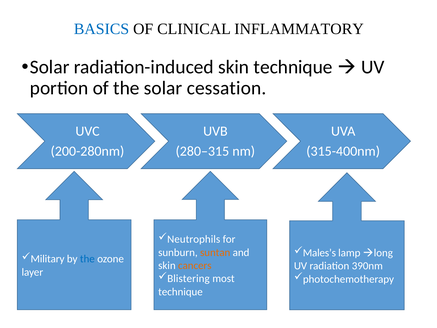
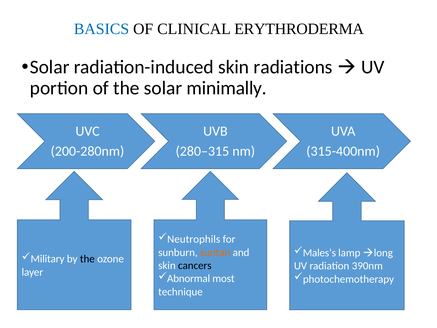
INFLAMMATORY: INFLAMMATORY -> ERYTHRODERMA (299, 29)
skin technique: technique -> radiations (293, 67)
cessation: cessation -> minimally (227, 88)
the colour: blue -> black (87, 259)
cancers colour: orange -> black (195, 265)
Blistering: Blistering -> Abnormal (189, 278)
